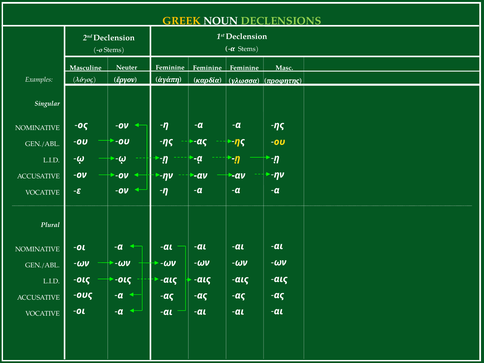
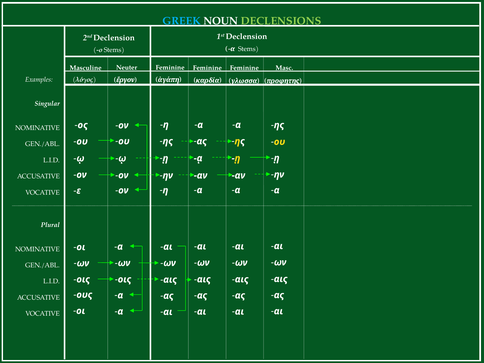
GREEK colour: yellow -> light blue (182, 21)
